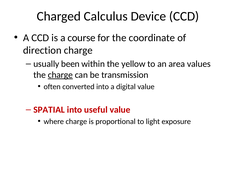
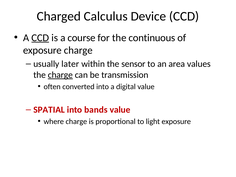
CCD underline: none -> present (40, 38)
coordinate: coordinate -> continuous (152, 38)
direction: direction -> exposure (42, 50)
been: been -> later (70, 64)
yellow: yellow -> sensor (133, 64)
useful: useful -> bands (96, 110)
